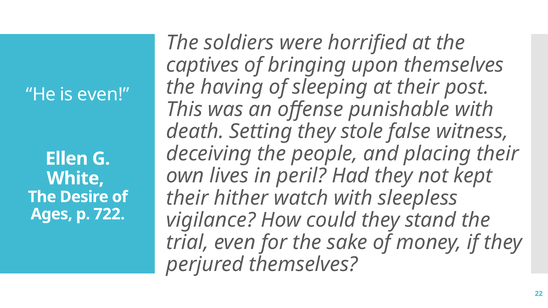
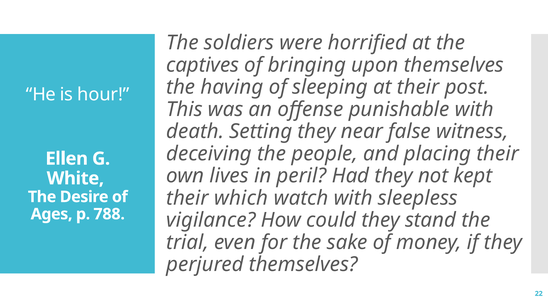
is even: even -> hour (103, 95)
stole: stole -> near (362, 132)
hither: hither -> which (241, 198)
722: 722 -> 788 (109, 214)
